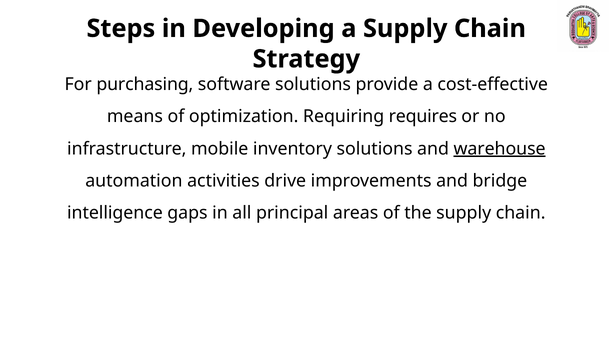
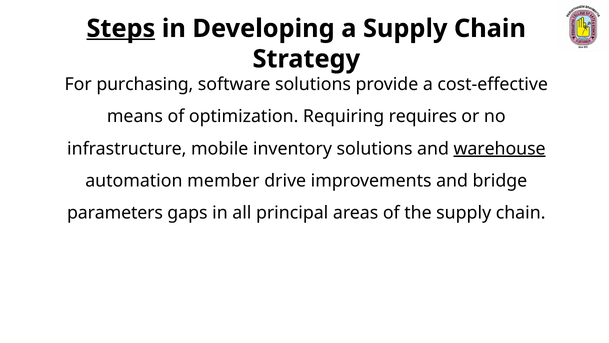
Steps underline: none -> present (121, 28)
activities: activities -> member (223, 180)
intelligence: intelligence -> parameters (115, 212)
